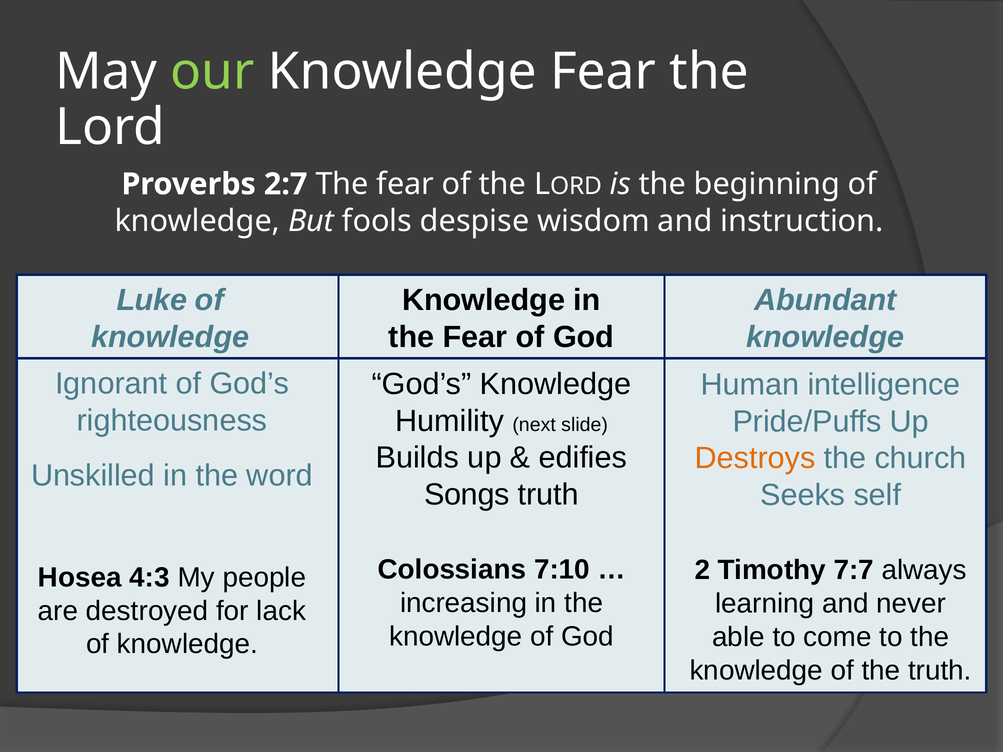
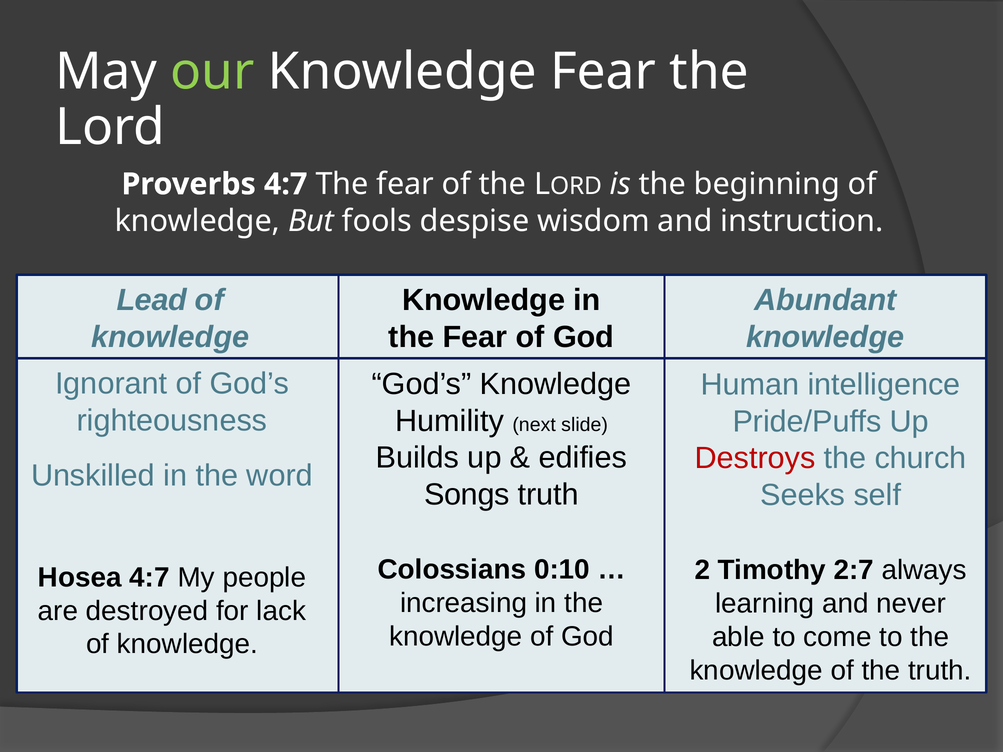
Proverbs 2:7: 2:7 -> 4:7 (286, 184)
Luke: Luke -> Lead (152, 300)
Destroys colour: orange -> red (755, 458)
7:10: 7:10 -> 0:10 (562, 570)
7:7: 7:7 -> 2:7 (854, 570)
Hosea 4:3: 4:3 -> 4:7 (150, 578)
